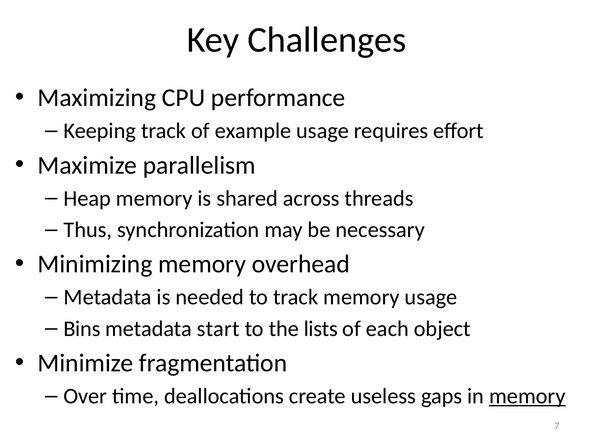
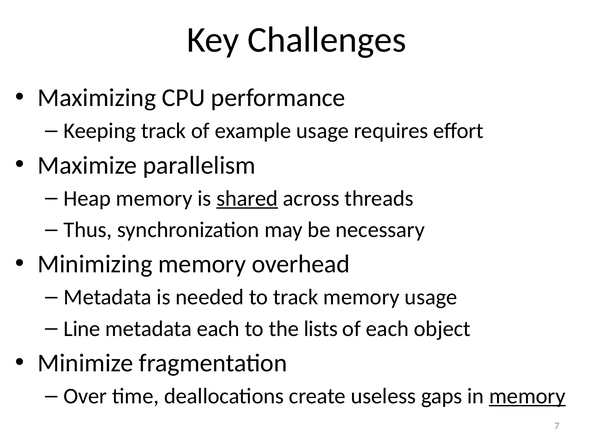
shared underline: none -> present (247, 199)
Bins: Bins -> Line (82, 329)
metadata start: start -> each (218, 329)
